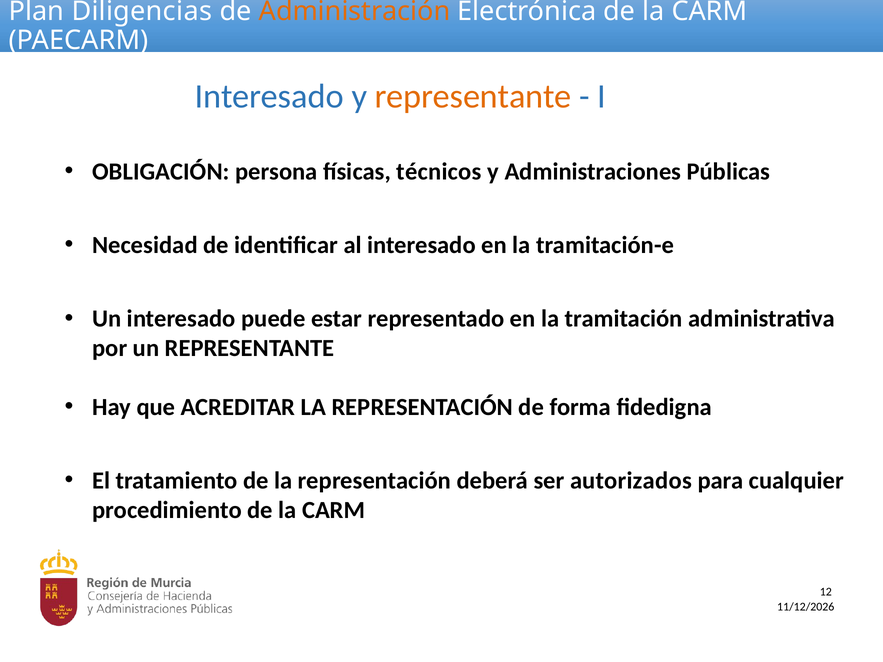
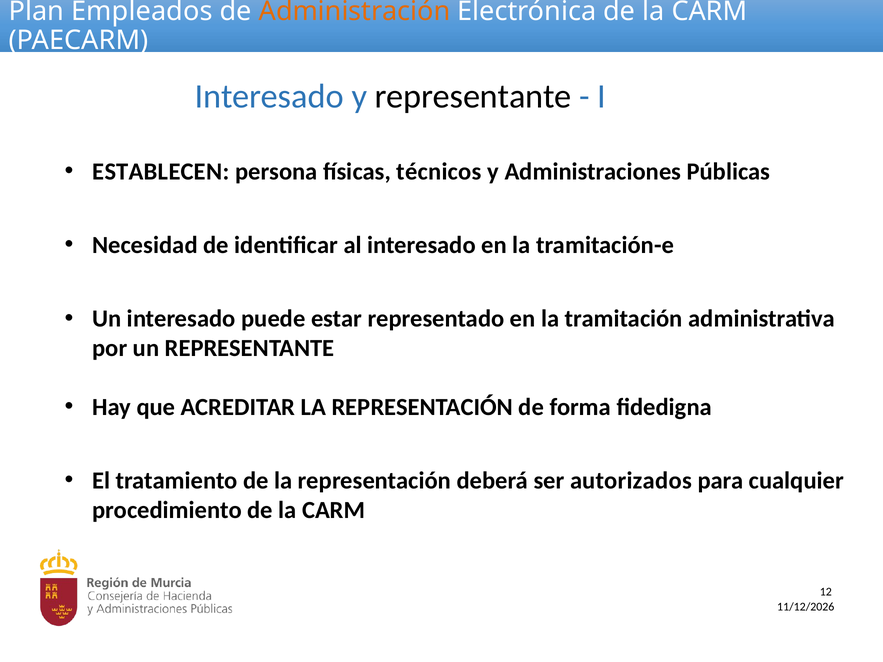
Diligencias: Diligencias -> Empleados (142, 11)
representante colour: orange -> black (473, 97)
OBLIGACIÓN: OBLIGACIÓN -> ESTABLECEN (161, 172)
